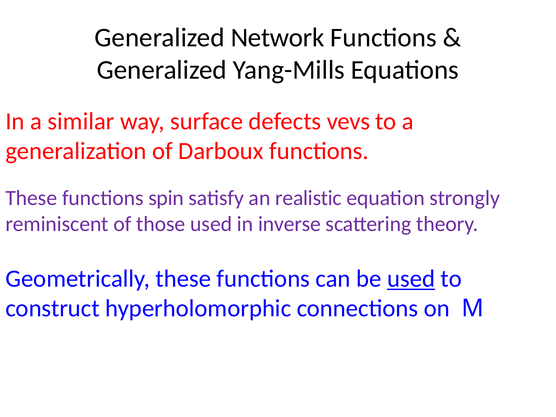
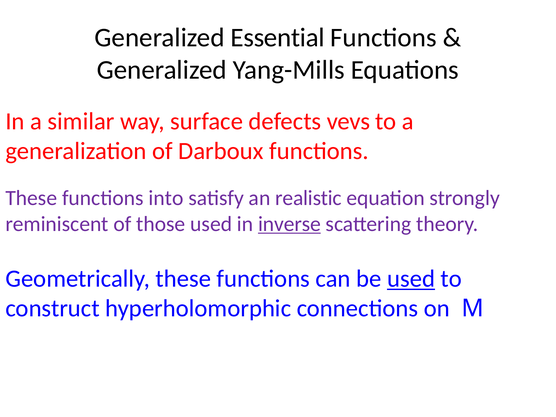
Network: Network -> Essential (278, 38)
spin: spin -> into (166, 198)
inverse underline: none -> present (289, 224)
